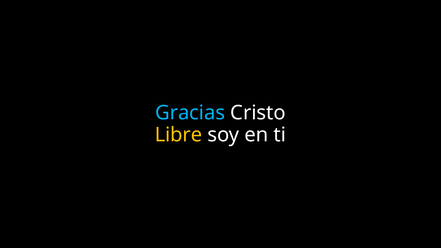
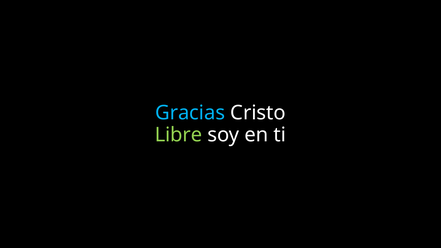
Libre colour: yellow -> light green (178, 135)
